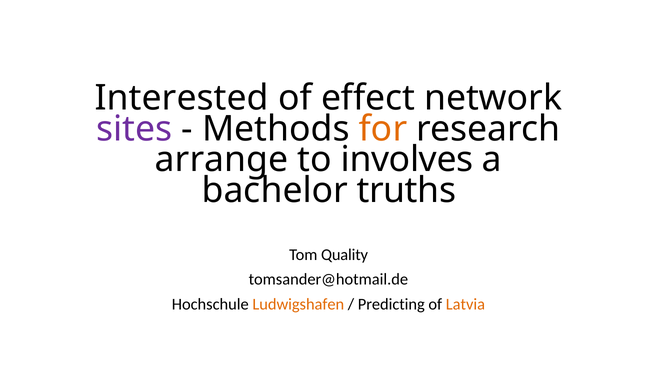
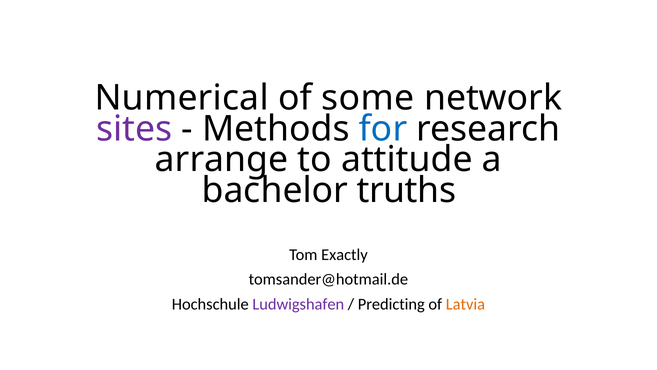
Interested: Interested -> Numerical (182, 98)
effect: effect -> some (368, 98)
for colour: orange -> blue (383, 129)
involves: involves -> attitude (407, 159)
Quality: Quality -> Exactly (344, 255)
Ludwigshafen colour: orange -> purple (298, 304)
